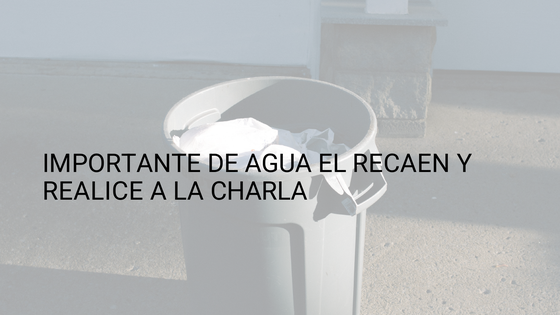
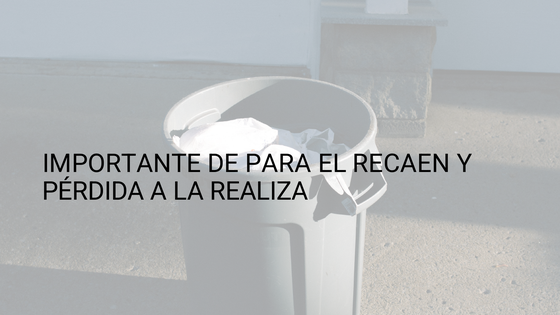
AGUA: AGUA -> PARA (278, 164)
REALICE: REALICE -> PÉRDIDA (93, 191)
CHARLA: CHARLA -> REALIZA (259, 191)
